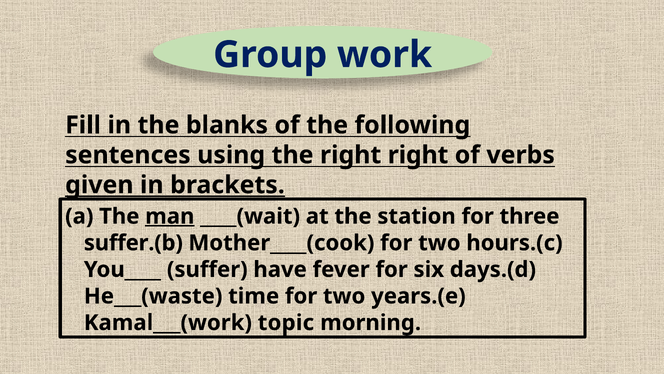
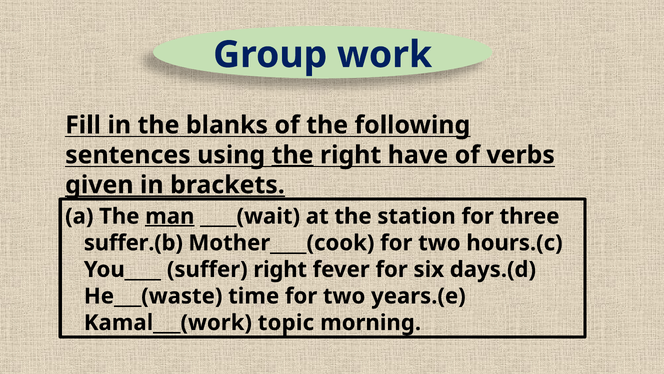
the underline: none -> present (293, 155)
right right: right -> have (418, 155)
suffer have: have -> right (280, 269)
